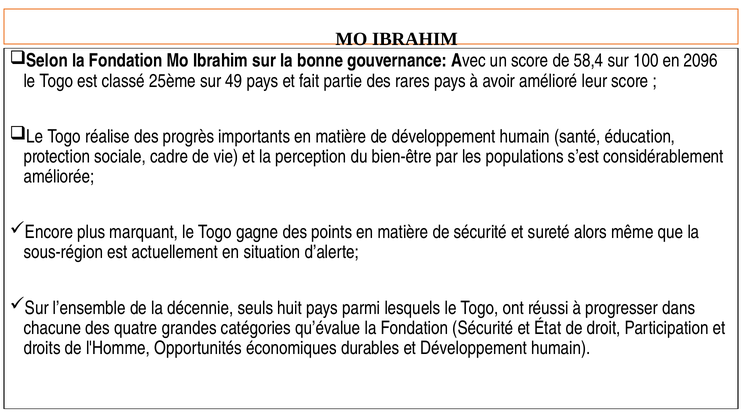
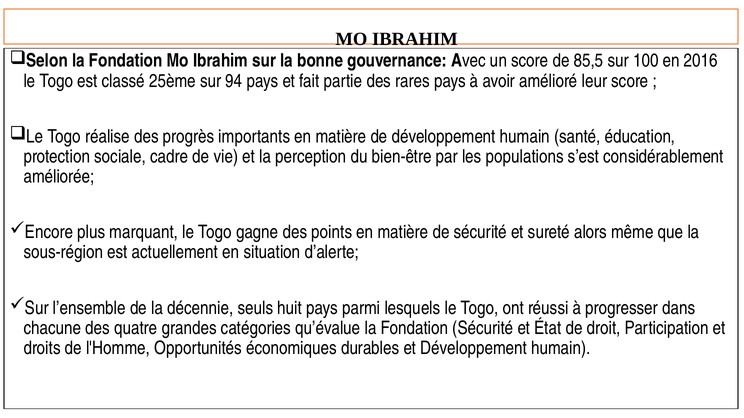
58,4: 58,4 -> 85,5 (589, 61)
2096: 2096 -> 2016 (701, 61)
49: 49 -> 94 (234, 81)
